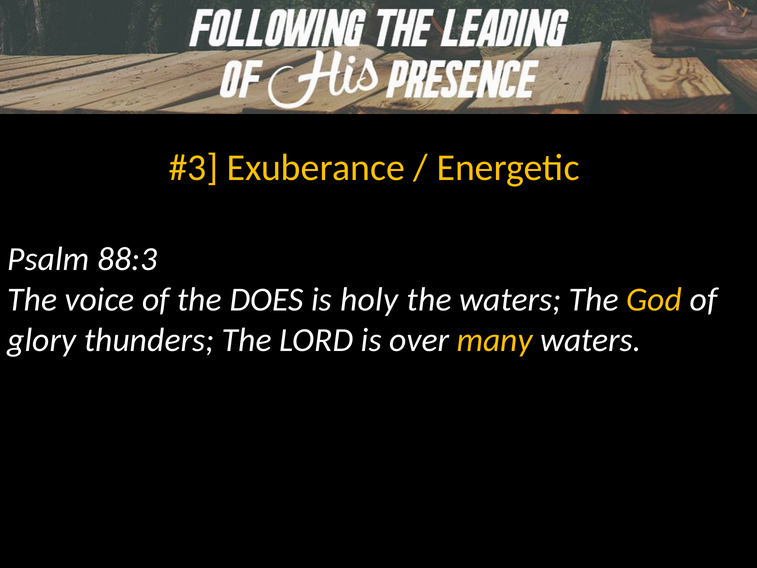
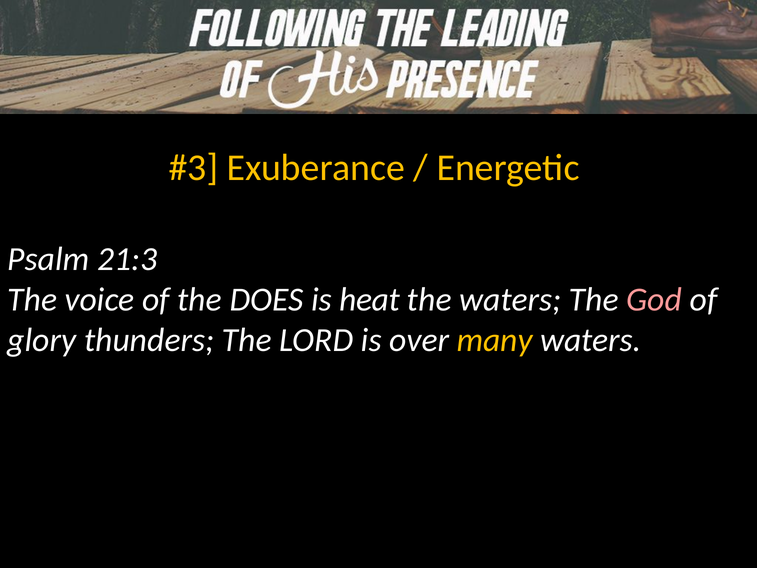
88:3: 88:3 -> 21:3 (127, 259)
holy: holy -> heat (370, 300)
God colour: yellow -> pink (654, 300)
